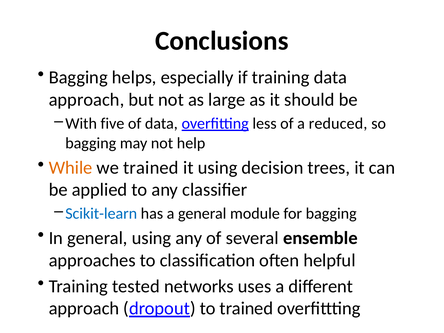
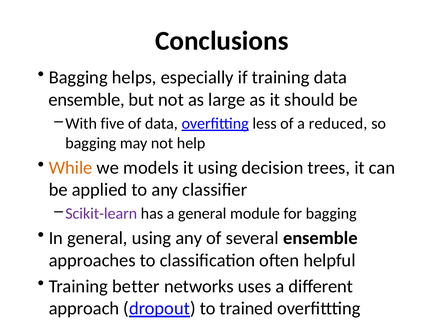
approach: approach -> ensemble (87, 100)
we trained: trained -> models (151, 168)
Scikit-learn colour: blue -> purple (101, 214)
tested: tested -> better (136, 286)
